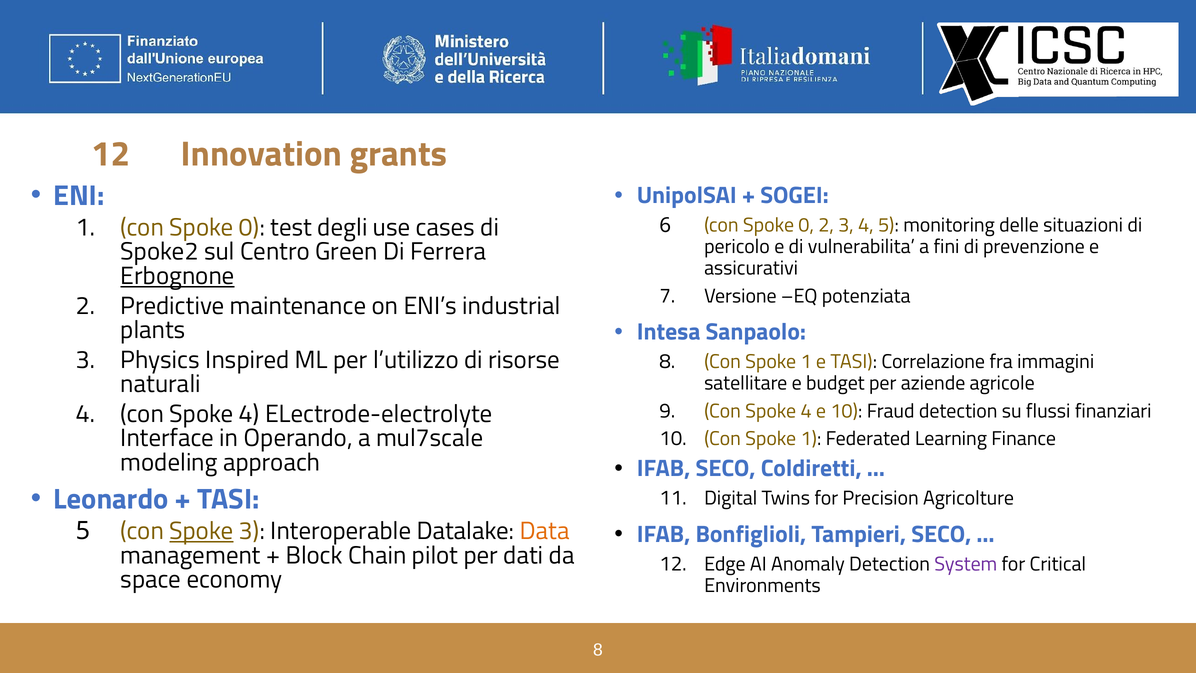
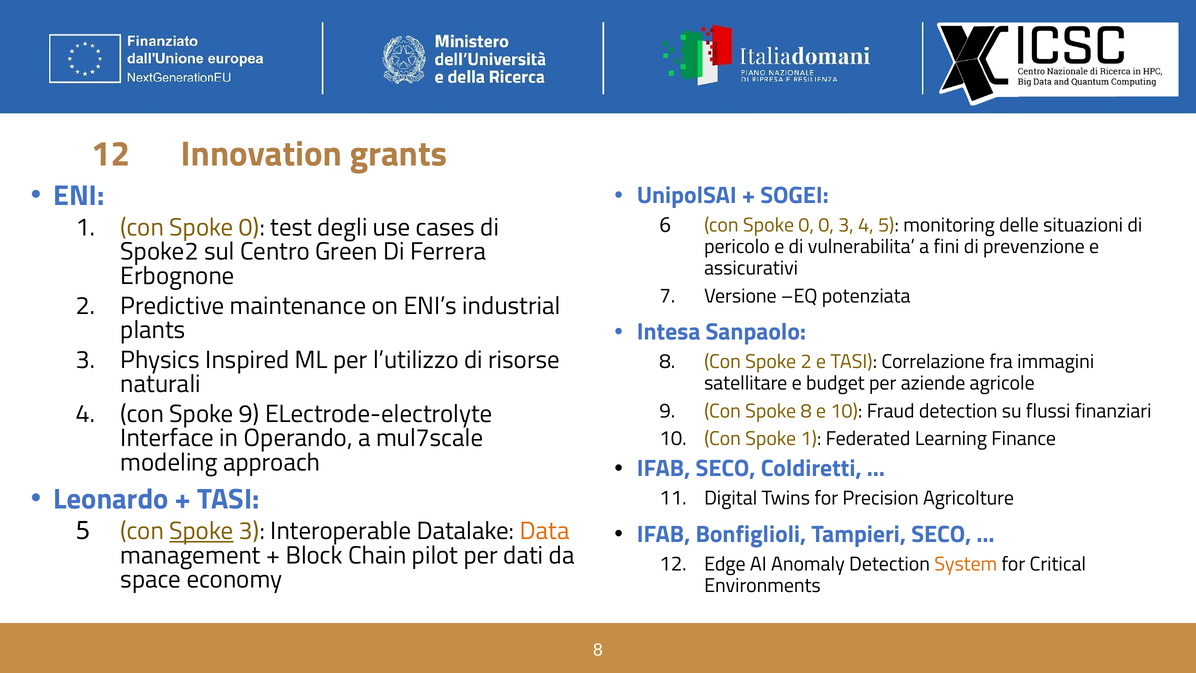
0 2: 2 -> 0 (826, 225)
Erbognone underline: present -> none (178, 276)
8 Con Spoke 1: 1 -> 2 (806, 362)
4: 4 -> 8 (806, 411)
4 con Spoke 4: 4 -> 9 (249, 414)
System colour: purple -> orange (966, 564)
